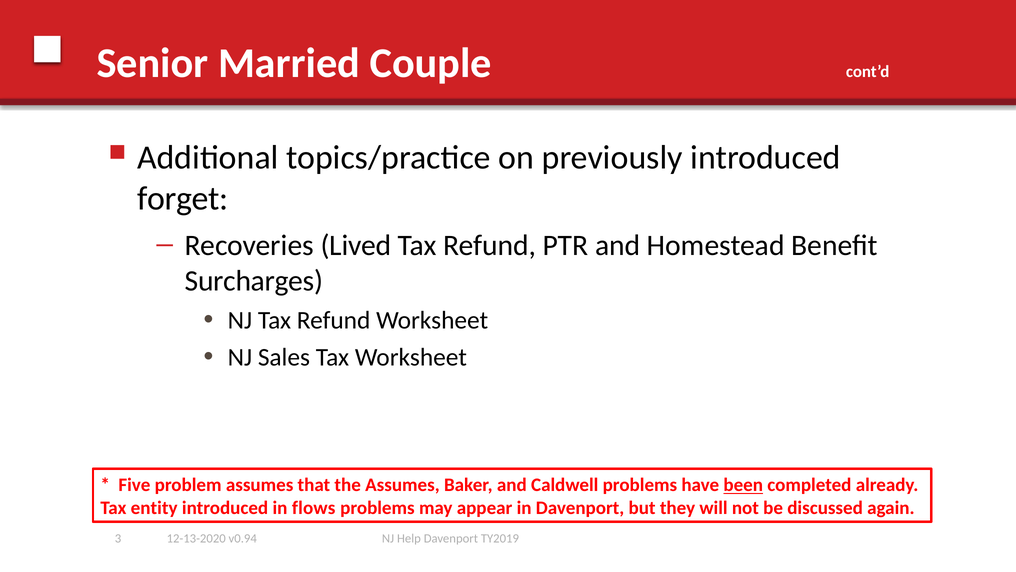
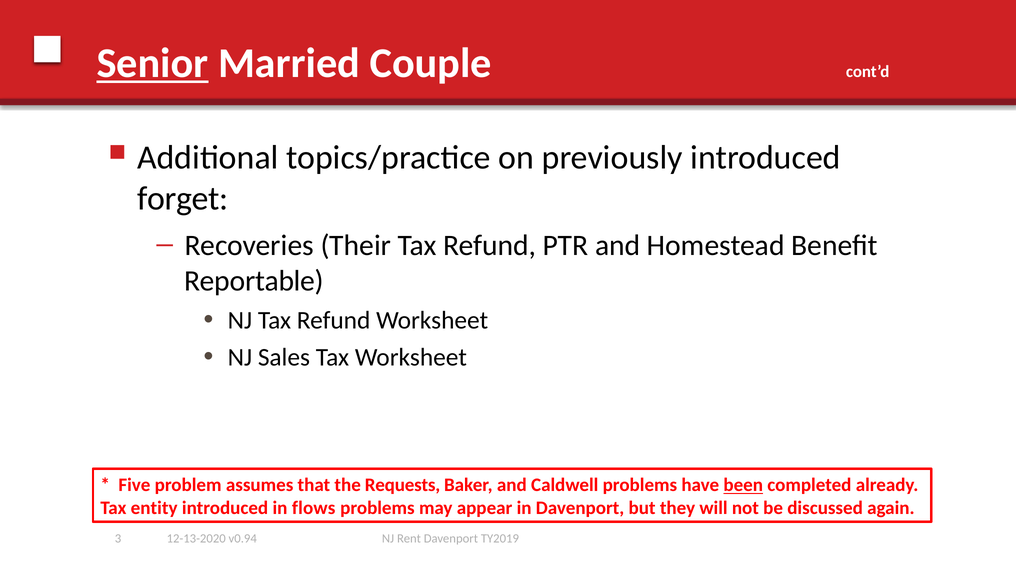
Senior underline: none -> present (153, 63)
Lived: Lived -> Their (356, 245)
Surcharges: Surcharges -> Reportable (254, 281)
the Assumes: Assumes -> Requests (403, 485)
Help: Help -> Rent (409, 538)
